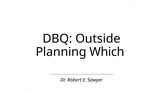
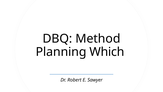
Outside: Outside -> Method (98, 39)
